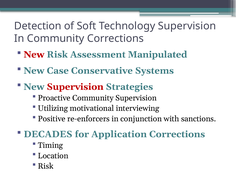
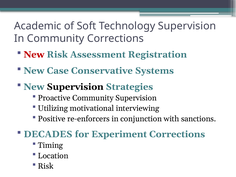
Detection: Detection -> Academic (38, 26)
Manipulated: Manipulated -> Registration (157, 55)
Supervision colour: red -> black (75, 87)
Application: Application -> Experiment (119, 134)
